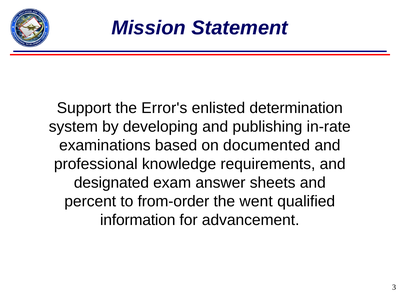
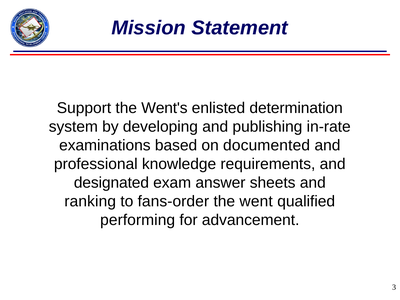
Error's: Error's -> Went's (164, 108)
percent: percent -> ranking (90, 201)
from-order: from-order -> fans-order (173, 201)
information: information -> performing (138, 220)
